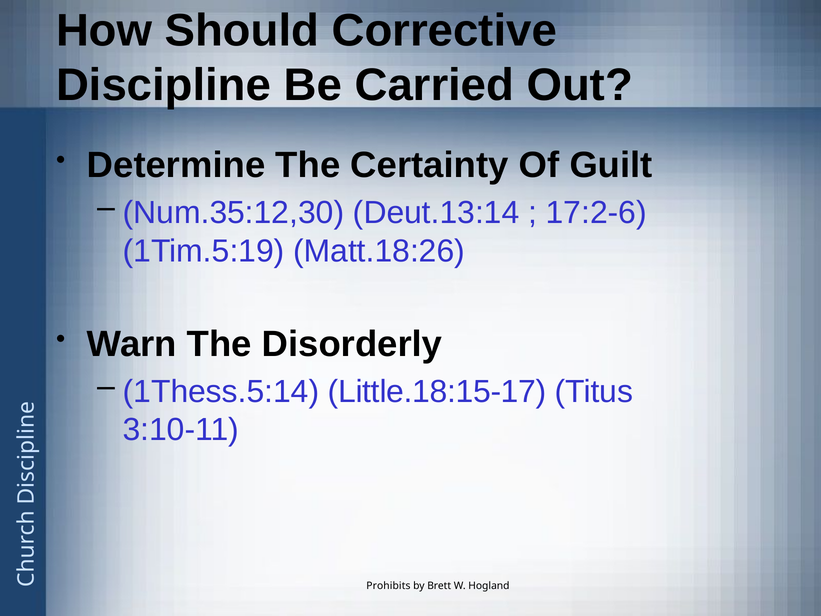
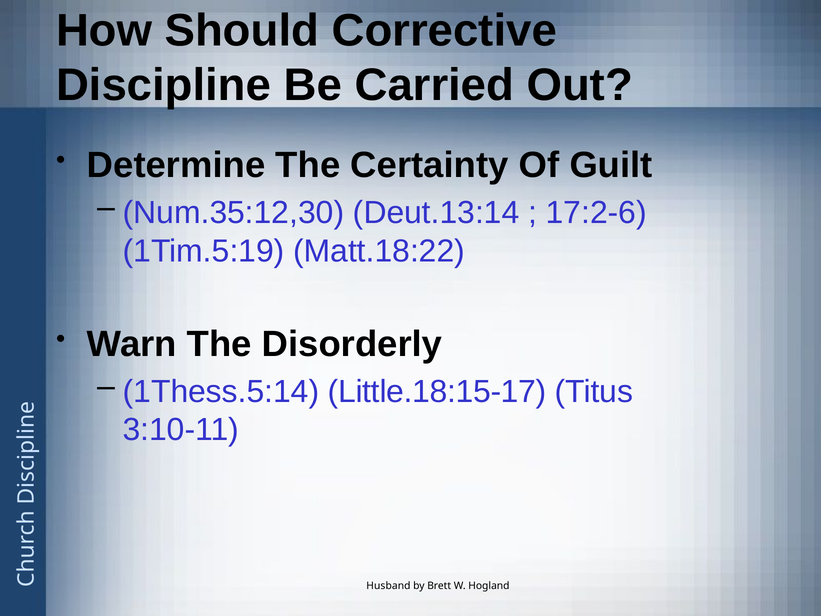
Matt.18:26: Matt.18:26 -> Matt.18:22 (379, 251)
Prohibits: Prohibits -> Husband (388, 586)
